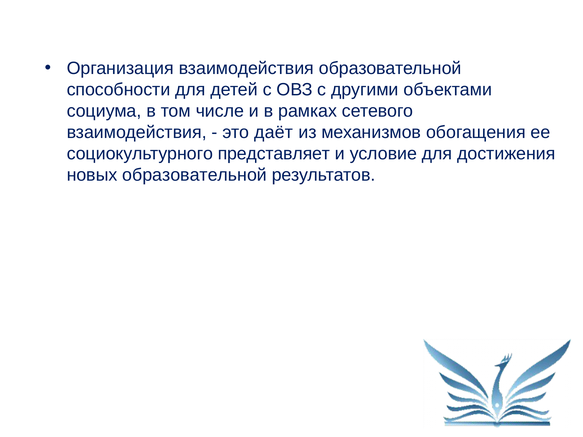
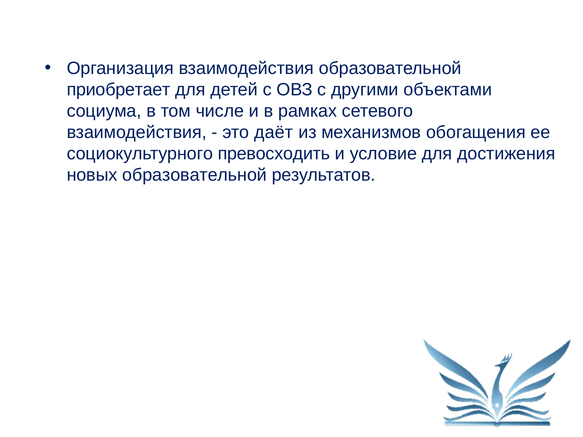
способности: способности -> приобретает (119, 90)
представляет: представляет -> превосходить (274, 154)
